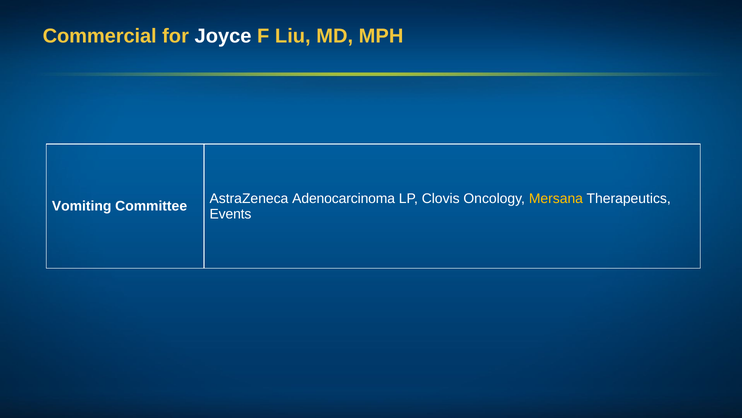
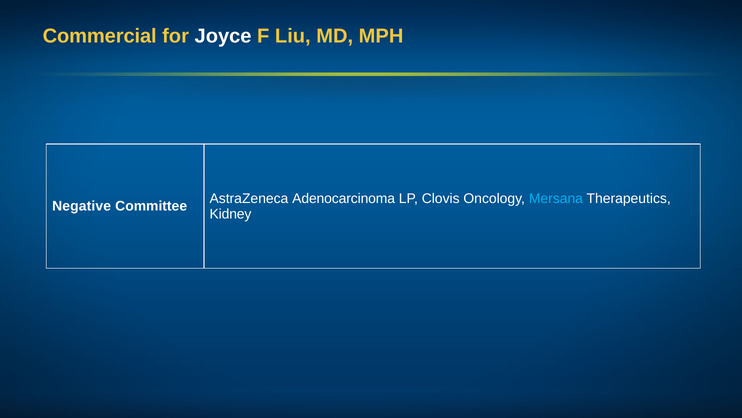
Mersana colour: yellow -> light blue (556, 198)
Vomiting: Vomiting -> Negative (82, 206)
Events: Events -> Kidney (231, 214)
